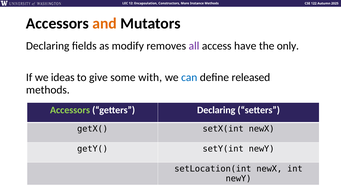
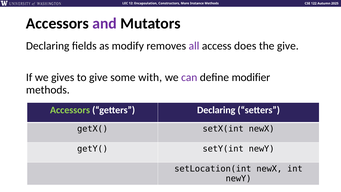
and colour: orange -> purple (105, 23)
have: have -> does (245, 46)
the only: only -> give (288, 46)
ideas: ideas -> gives (63, 77)
can colour: blue -> purple (189, 77)
released: released -> modifier (251, 77)
